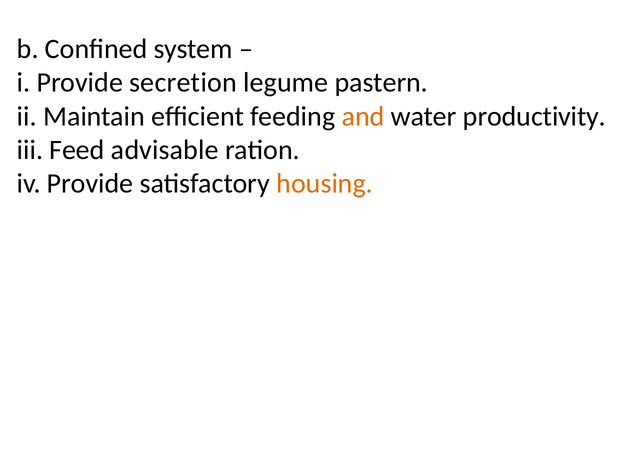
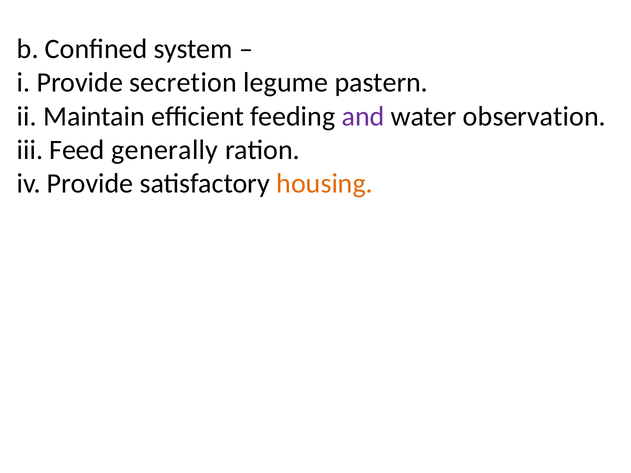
and colour: orange -> purple (363, 116)
productivity: productivity -> observation (534, 116)
advisable: advisable -> generally (165, 150)
